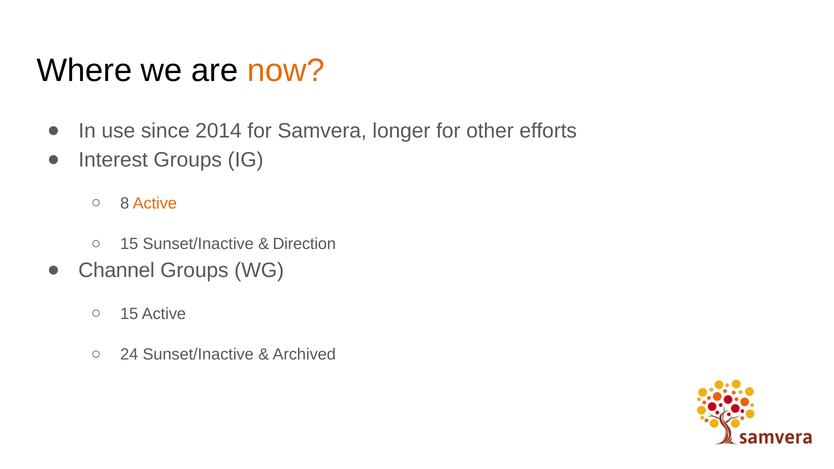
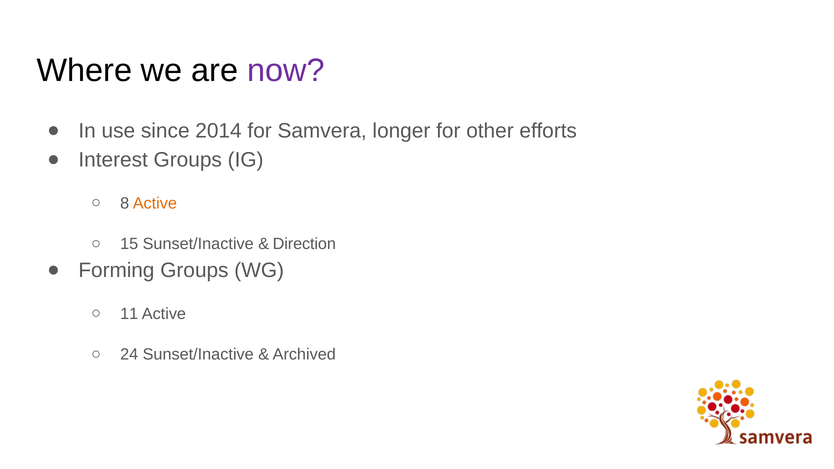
now colour: orange -> purple (286, 71)
Channel: Channel -> Forming (116, 270)
15: 15 -> 11 (129, 314)
